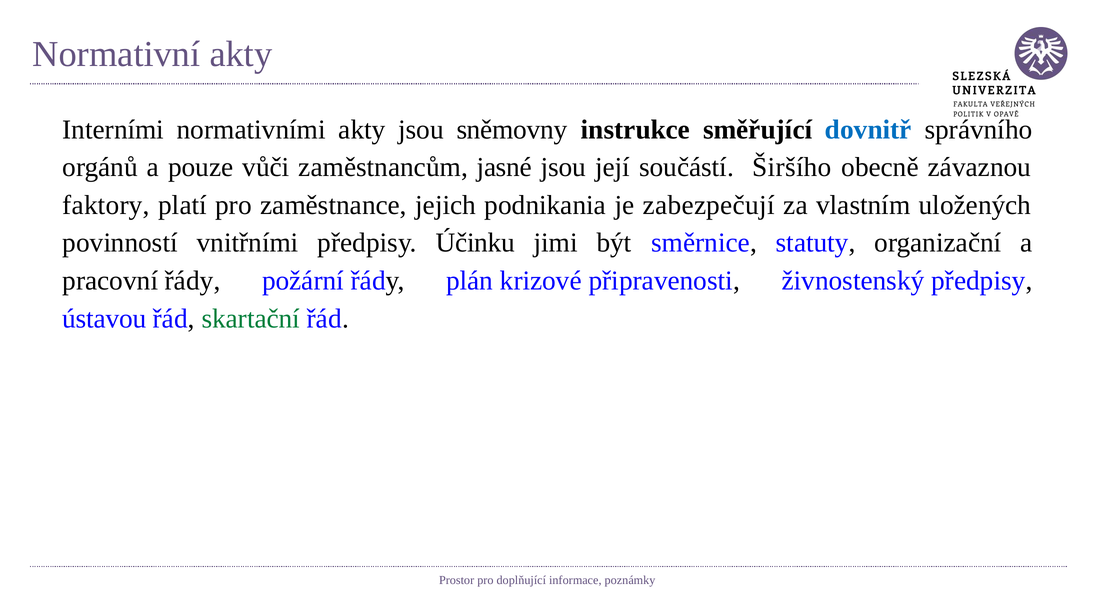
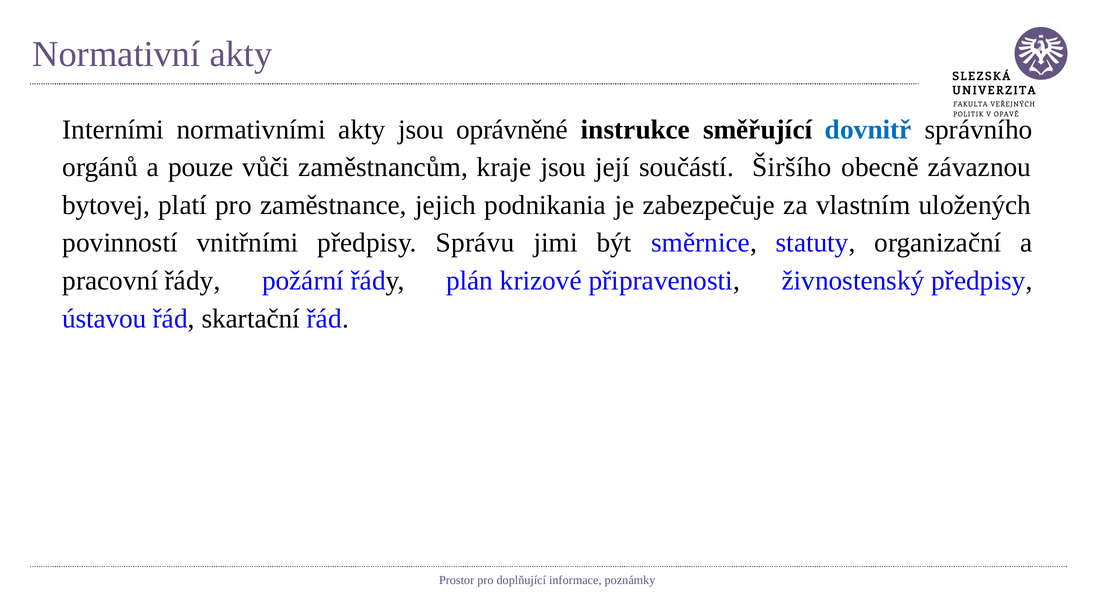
sněmovny: sněmovny -> oprávněné (512, 130)
jasné: jasné -> kraje (504, 167)
faktory: faktory -> bytovej (106, 205)
zabezpečují: zabezpečují -> zabezpečuje (709, 205)
Účinku: Účinku -> Správu (475, 243)
skartační colour: green -> black (251, 318)
